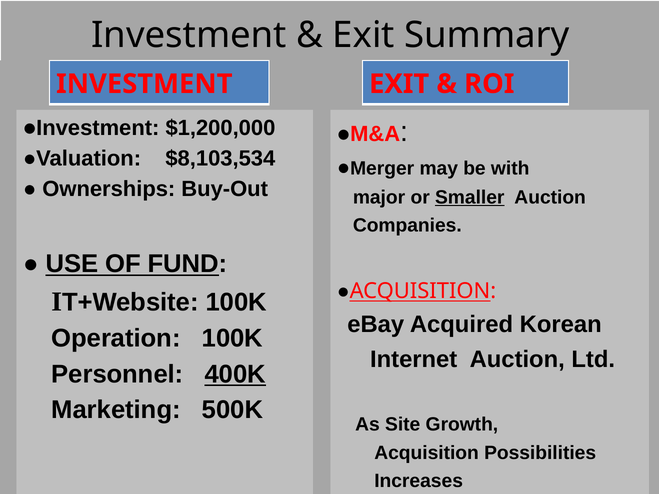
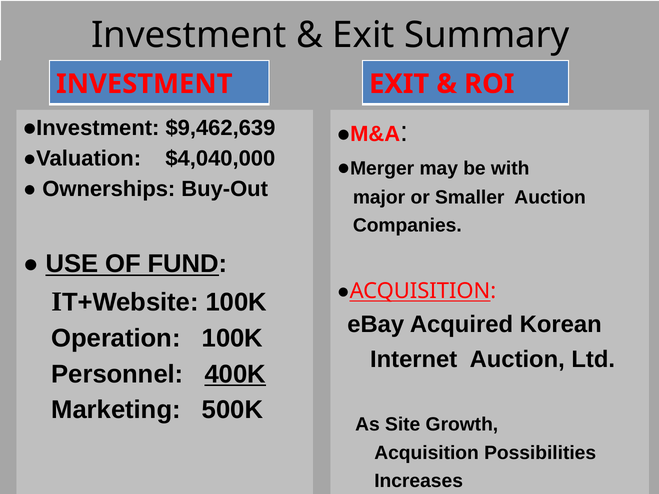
$1,200,000: $1,200,000 -> $9,462,639 (220, 128)
$8,103,534: $8,103,534 -> $4,040,000 (220, 159)
Smaller underline: present -> none (470, 197)
